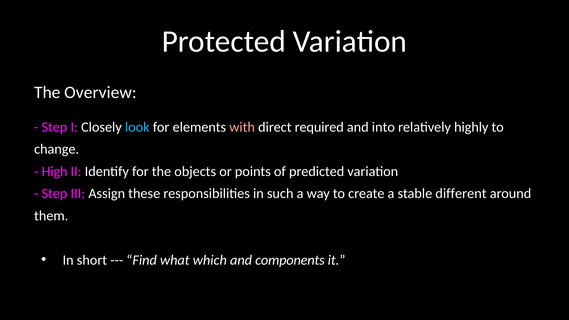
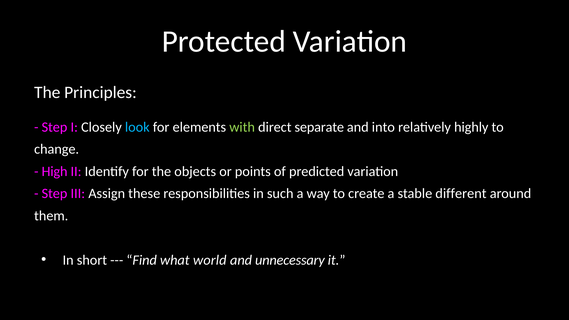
Overview: Overview -> Principles (100, 92)
with colour: pink -> light green (242, 127)
required: required -> separate (319, 127)
which: which -> world (210, 260)
components: components -> unnecessary (290, 260)
